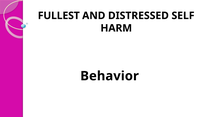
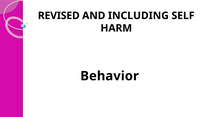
FULLEST: FULLEST -> REVISED (59, 16)
DISTRESSED: DISTRESSED -> INCLUDING (138, 16)
